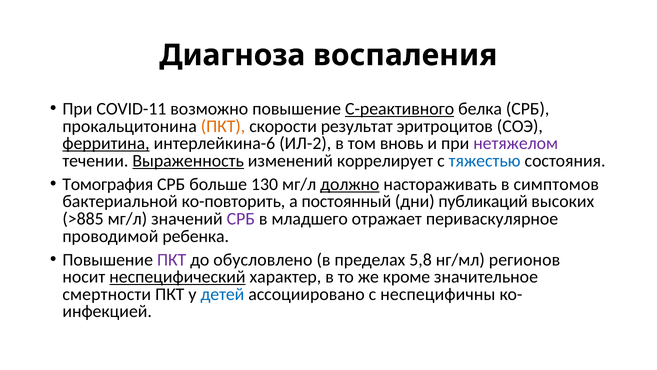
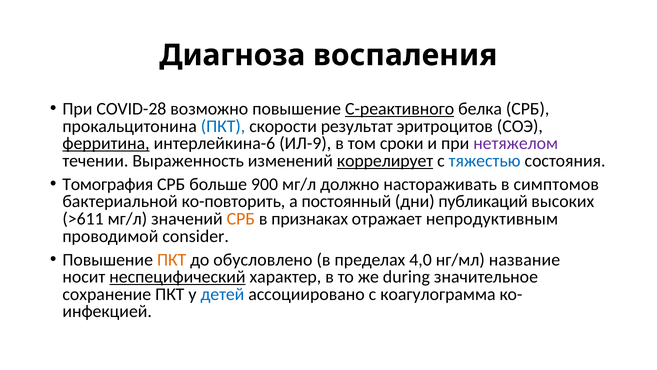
COVID-11: COVID-11 -> COVID-28 (131, 109)
ПКТ colour: orange -> blue (223, 126)
ИЛ-2: ИЛ-2 -> ИЛ-9 (305, 143)
вновь: вновь -> сроки (402, 143)
Выраженность underline: present -> none (188, 161)
коррелирует underline: none -> present (385, 161)
130: 130 -> 900 (265, 184)
должно underline: present -> none (350, 184)
>885: >885 -> >611 (83, 219)
СРБ colour: purple -> orange (241, 219)
младшего: младшего -> признаках (310, 219)
периваскулярное: периваскулярное -> непродуктивным (492, 219)
ребенка: ребенка -> consider (196, 236)
ПКТ colour: purple -> orange (172, 259)
5,8: 5,8 -> 4,0 (421, 259)
регионов: регионов -> название (524, 259)
кроме: кроме -> during (406, 277)
смертности: смертности -> сохранение (107, 294)
неспецифичны: неспецифичны -> коагулограмма (438, 294)
